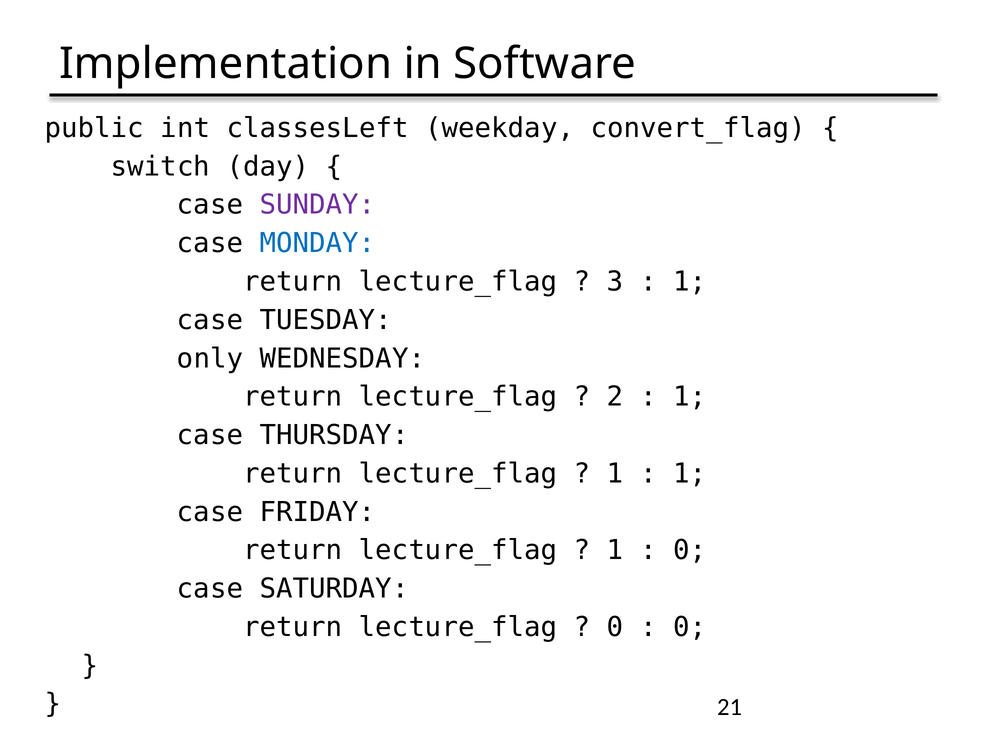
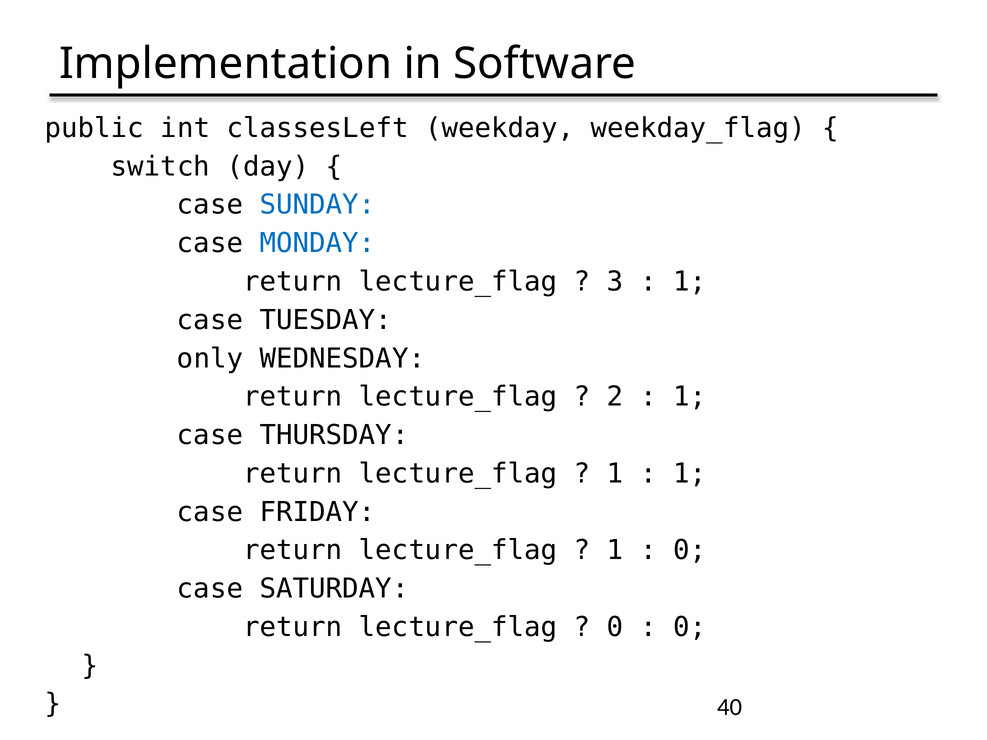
convert_flag: convert_flag -> weekday_flag (698, 128)
SUNDAY colour: purple -> blue (318, 205)
21: 21 -> 40 (730, 708)
